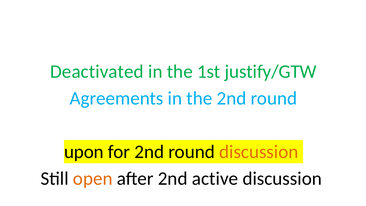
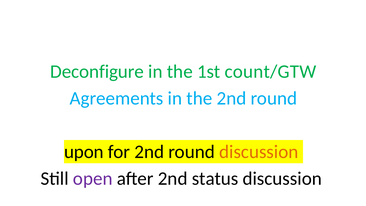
Deactivated: Deactivated -> Deconfigure (97, 72)
justify/GTW: justify/GTW -> count/GTW (271, 72)
open colour: orange -> purple (93, 178)
active: active -> status (215, 178)
